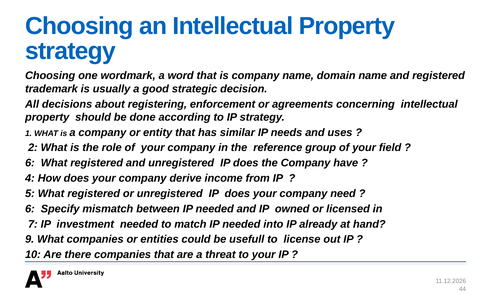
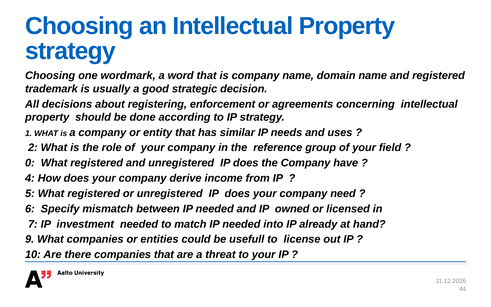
6: 6 -> 0 (30, 163)
